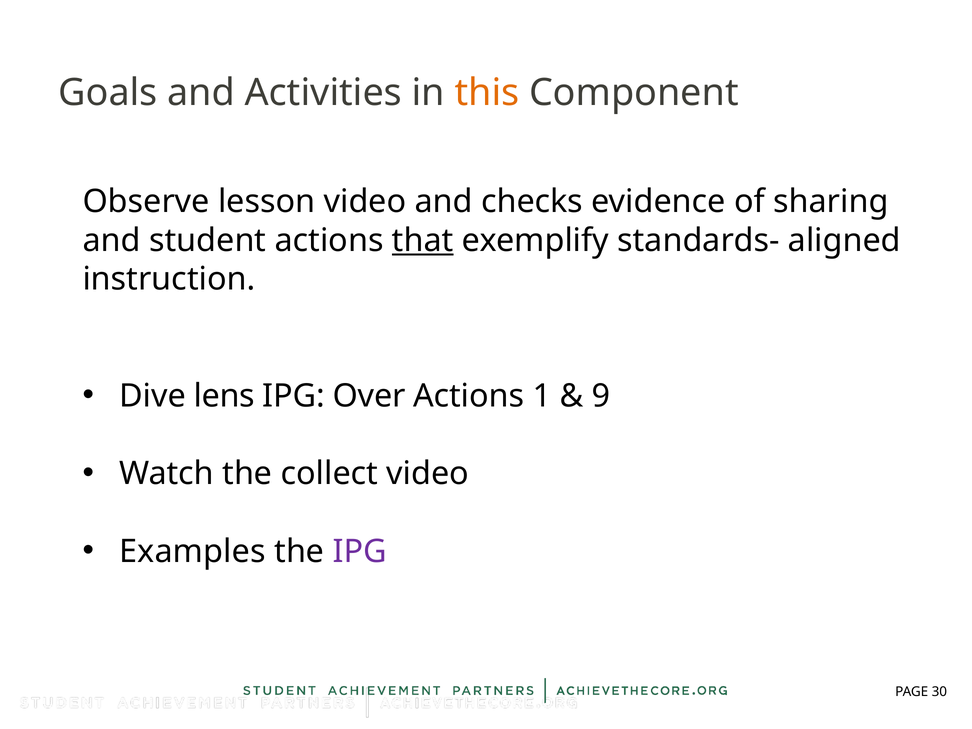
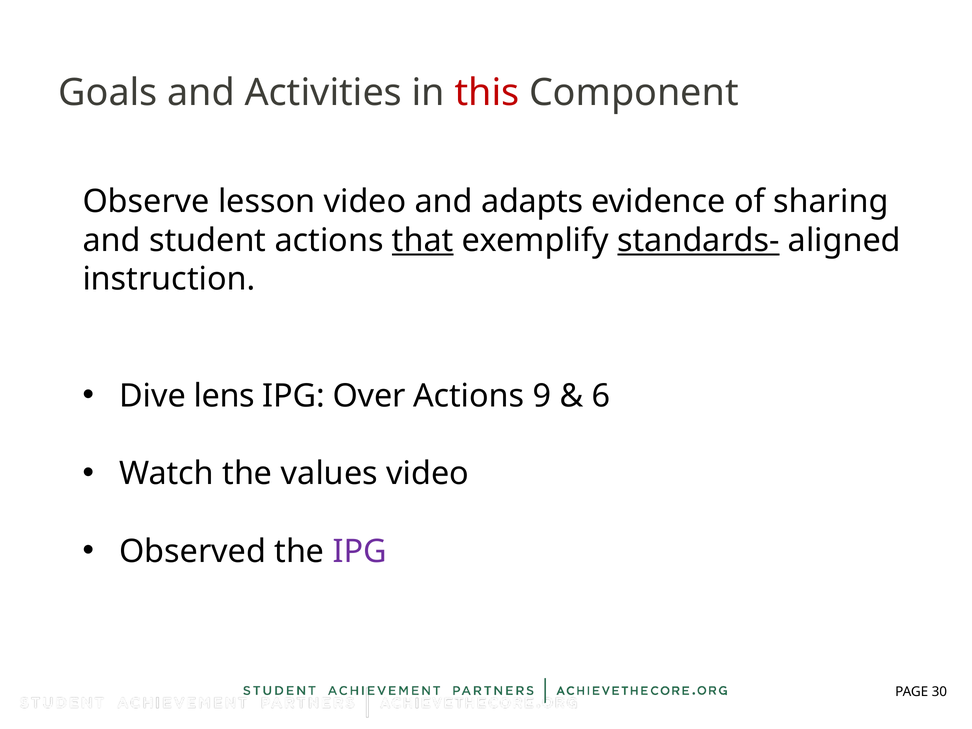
this colour: orange -> red (487, 93)
checks: checks -> adapts (532, 202)
standards- underline: none -> present (699, 240)
1: 1 -> 9 (542, 396)
9: 9 -> 6 (601, 396)
collect: collect -> values (329, 474)
Examples: Examples -> Observed (193, 551)
